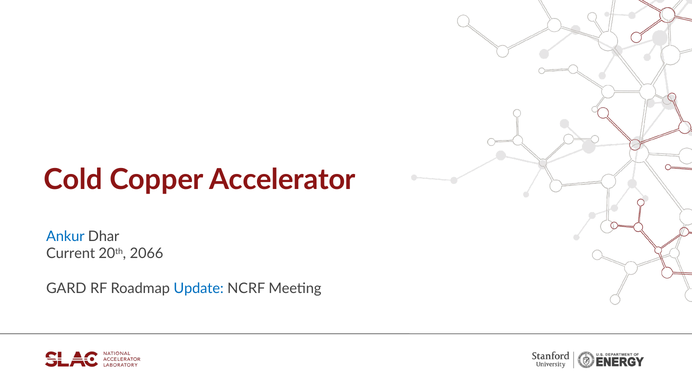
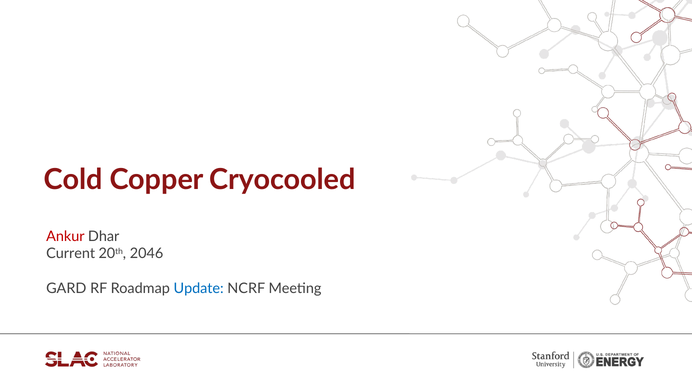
Accelerator: Accelerator -> Cryocooled (282, 179)
Ankur colour: blue -> red (65, 236)
2066: 2066 -> 2046 (147, 253)
